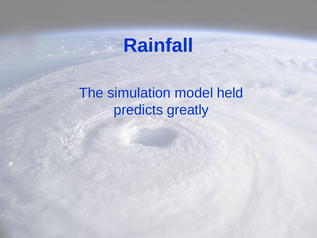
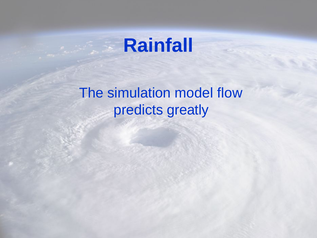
held: held -> flow (230, 93)
